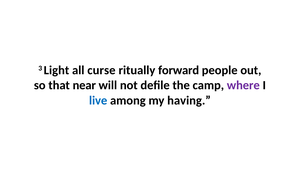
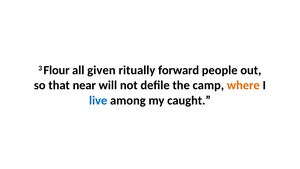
Light: Light -> Flour (57, 70)
curse: curse -> given (101, 70)
where colour: purple -> orange (243, 85)
having: having -> caught (189, 100)
